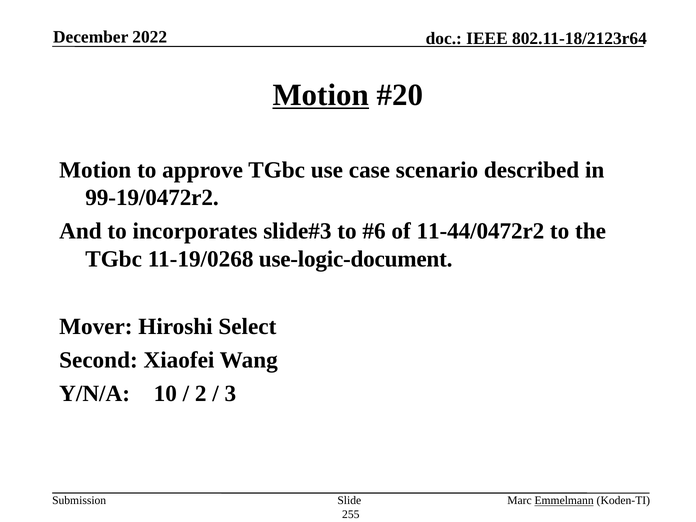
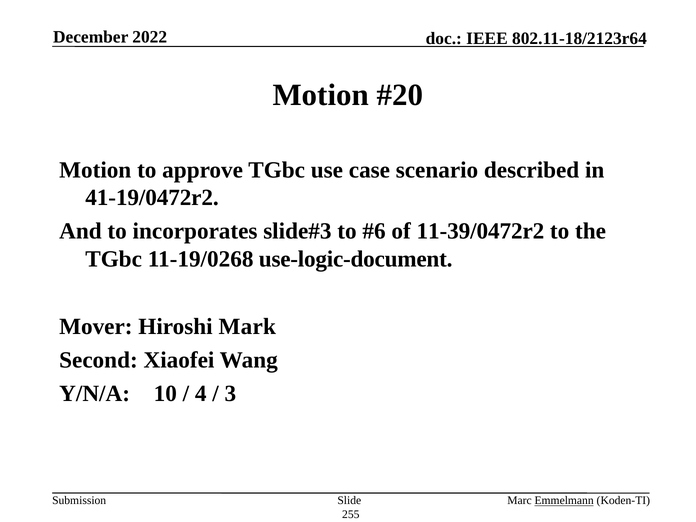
Motion underline: present -> none (321, 95)
99-19/0472r2: 99-19/0472r2 -> 41-19/0472r2 (152, 198)
11-44/0472r2: 11-44/0472r2 -> 11-39/0472r2 (480, 231)
Select: Select -> Mark (247, 326)
2: 2 -> 4 (201, 394)
